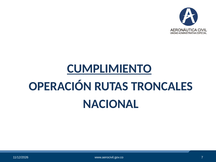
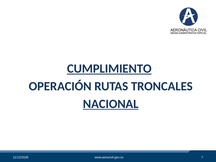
NACIONAL underline: none -> present (111, 104)
